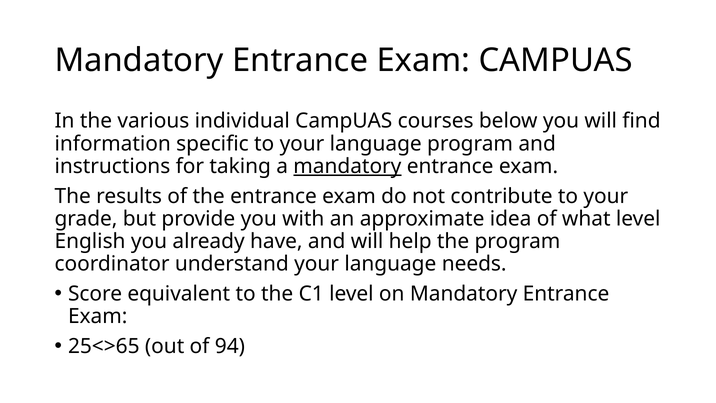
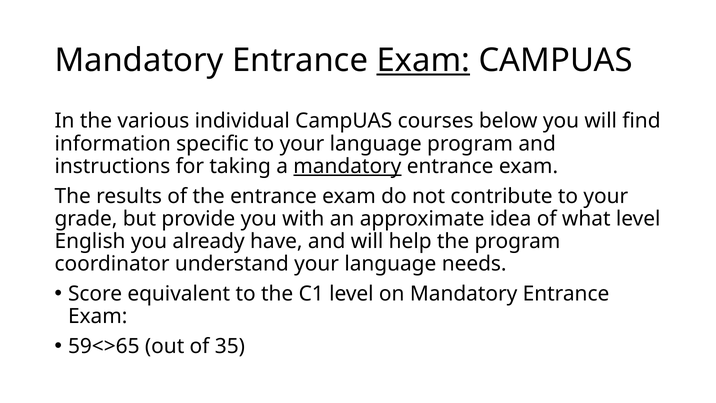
Exam underline: none -> present (423, 60)
25<>65: 25<>65 -> 59<>65 (104, 346)
94: 94 -> 35 (230, 346)
